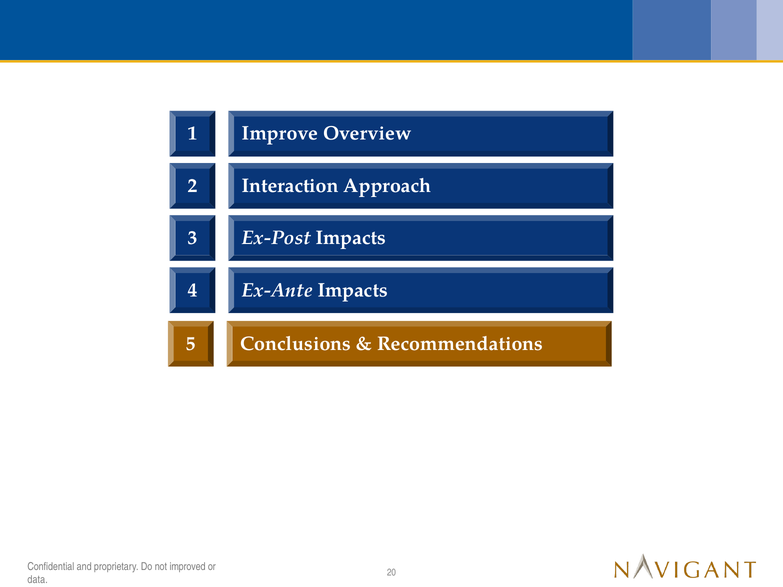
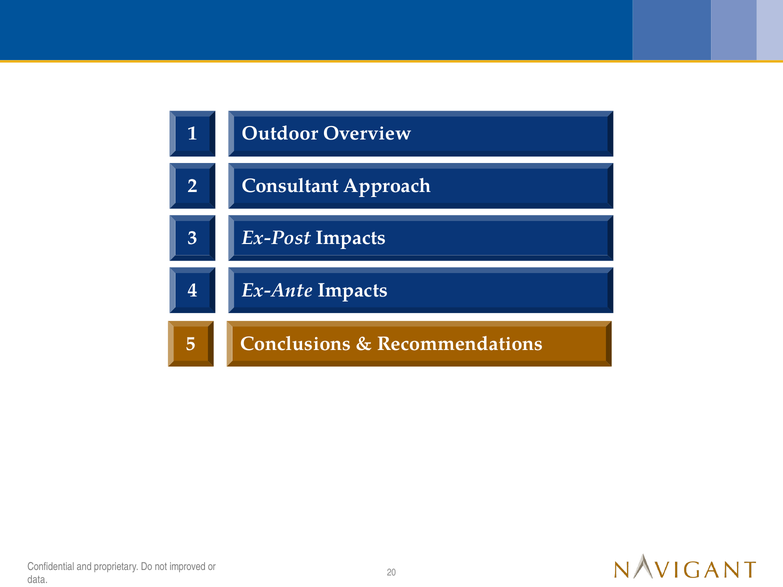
Improve: Improve -> Outdoor (280, 134)
Interaction: Interaction -> Consultant (290, 186)
